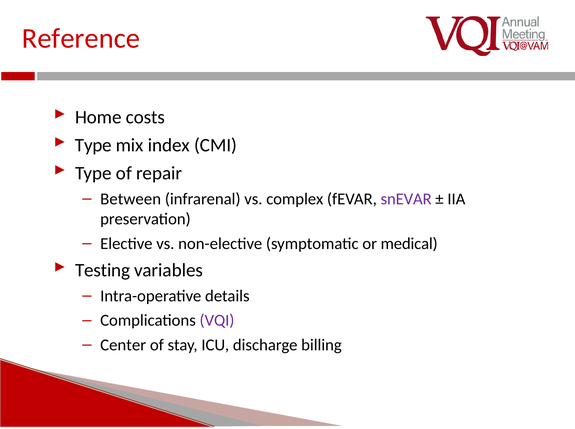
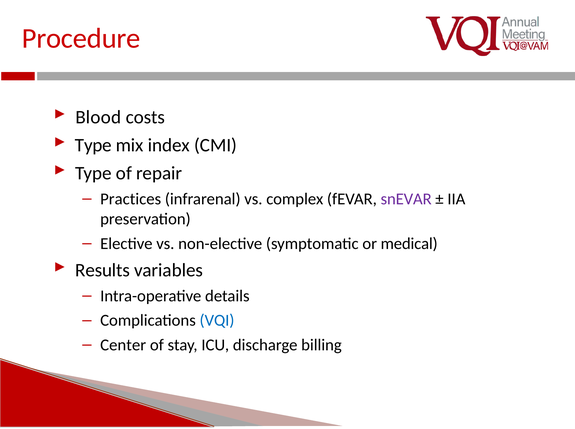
Reference: Reference -> Procedure (81, 38)
Home: Home -> Blood (98, 117)
Between: Between -> Practices (131, 199)
Testing: Testing -> Results (103, 271)
VQI colour: purple -> blue (217, 321)
